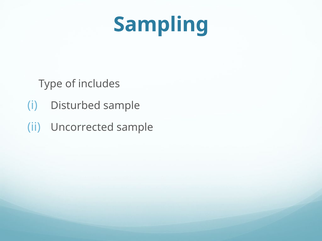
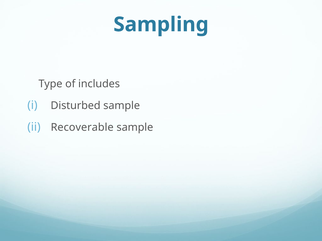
Uncorrected: Uncorrected -> Recoverable (82, 128)
